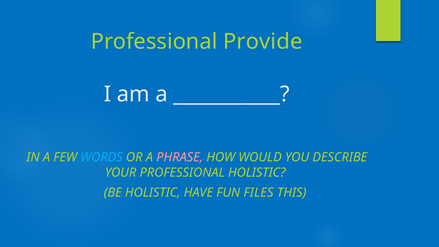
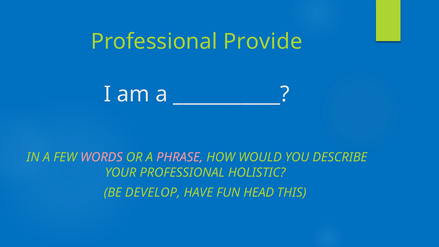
WORDS colour: light blue -> pink (102, 157)
BE HOLISTIC: HOLISTIC -> DEVELOP (153, 193)
FILES: FILES -> HEAD (259, 193)
